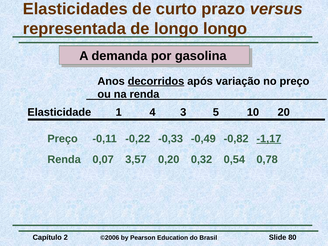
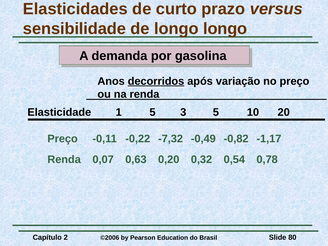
representada: representada -> sensibilidade (74, 29)
1 4: 4 -> 5 (153, 112)
-0,33: -0,33 -> -7,32 (171, 139)
-1,17 underline: present -> none (269, 139)
3,57: 3,57 -> 0,63 (136, 160)
